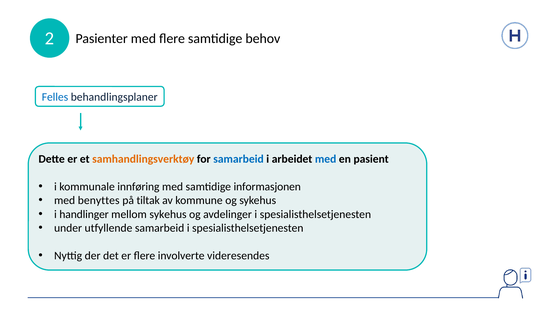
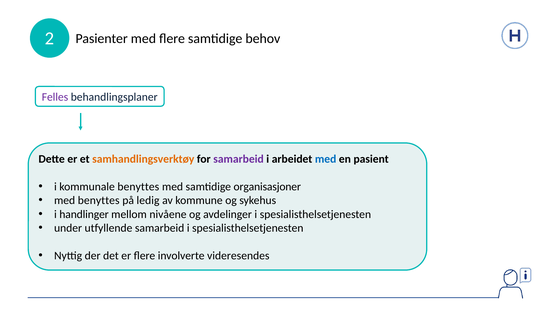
Felles colour: blue -> purple (55, 97)
samarbeid colour: blue -> purple (239, 159)
kommunale innføring: innføring -> benyttes (138, 187)
informasjonen: informasjonen -> organisasjoner (267, 187)
tiltak: tiltak -> ledig (148, 200)
mellom sykehus: sykehus -> nivåene (168, 214)
